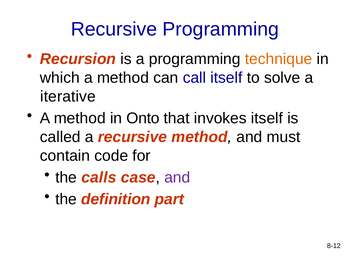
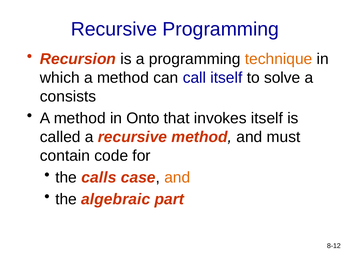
iterative: iterative -> consists (68, 96)
and colour: purple -> orange (177, 177)
definition: definition -> algebraic (116, 199)
